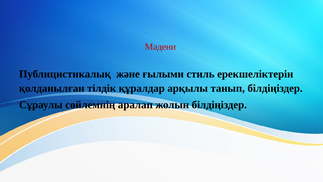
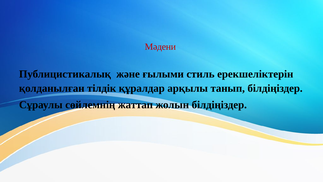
аралап: аралап -> жаттап (135, 105)
